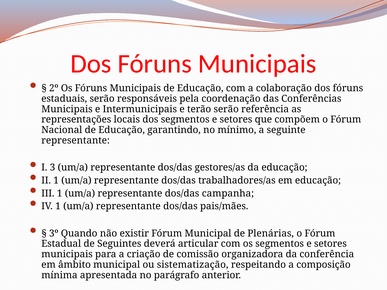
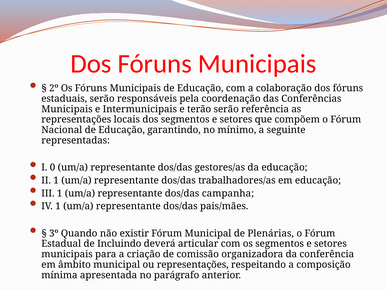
representante: representante -> representadas (76, 141)
3: 3 -> 0 (53, 168)
Seguintes: Seguintes -> Incluindo (119, 244)
ou sistematização: sistematização -> representações (193, 265)
